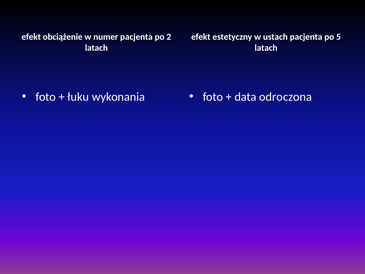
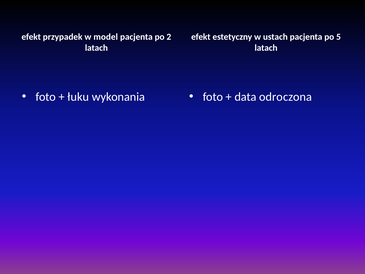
obciążenie: obciążenie -> przypadek (63, 37)
numer: numer -> model (106, 37)
